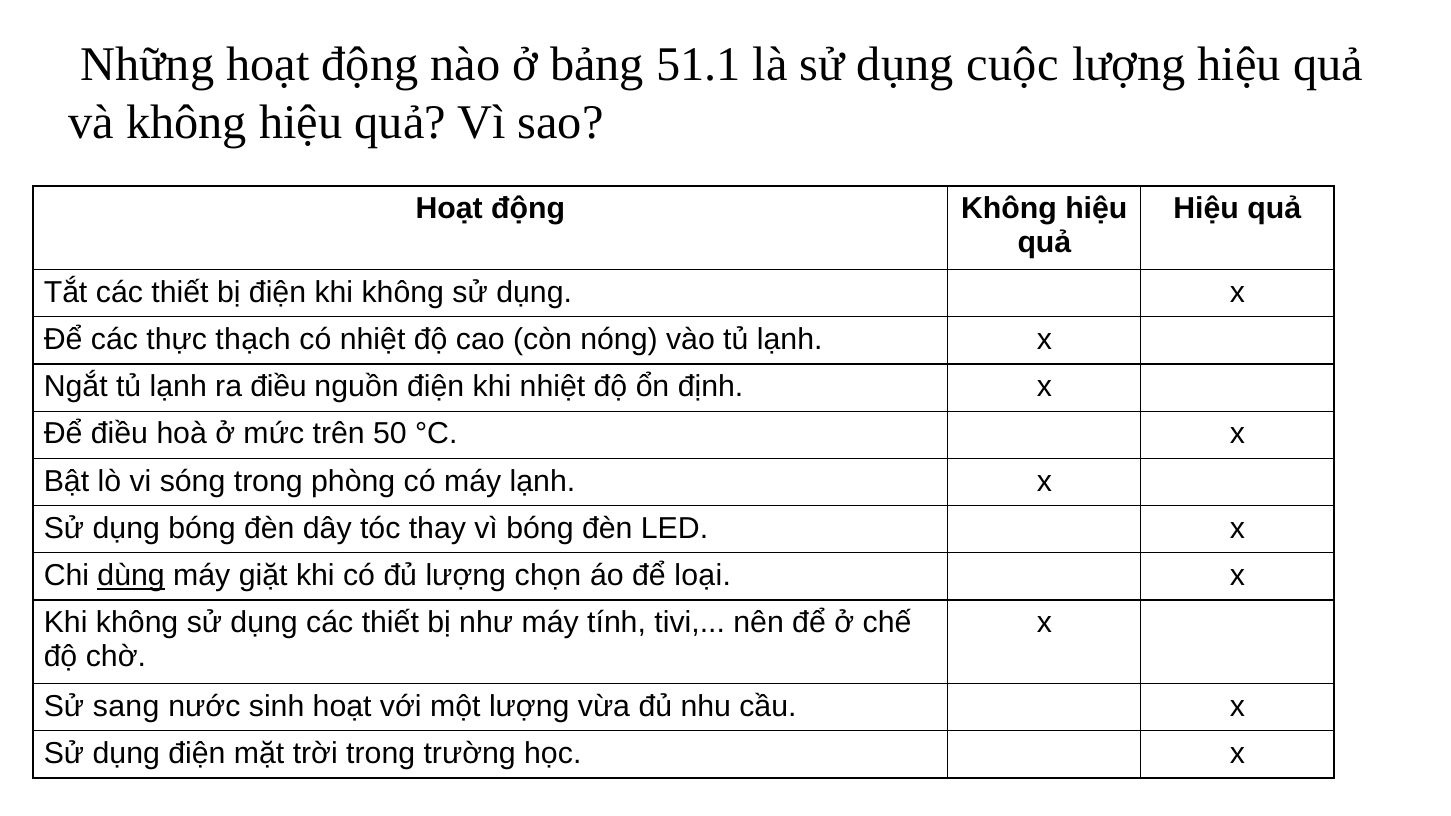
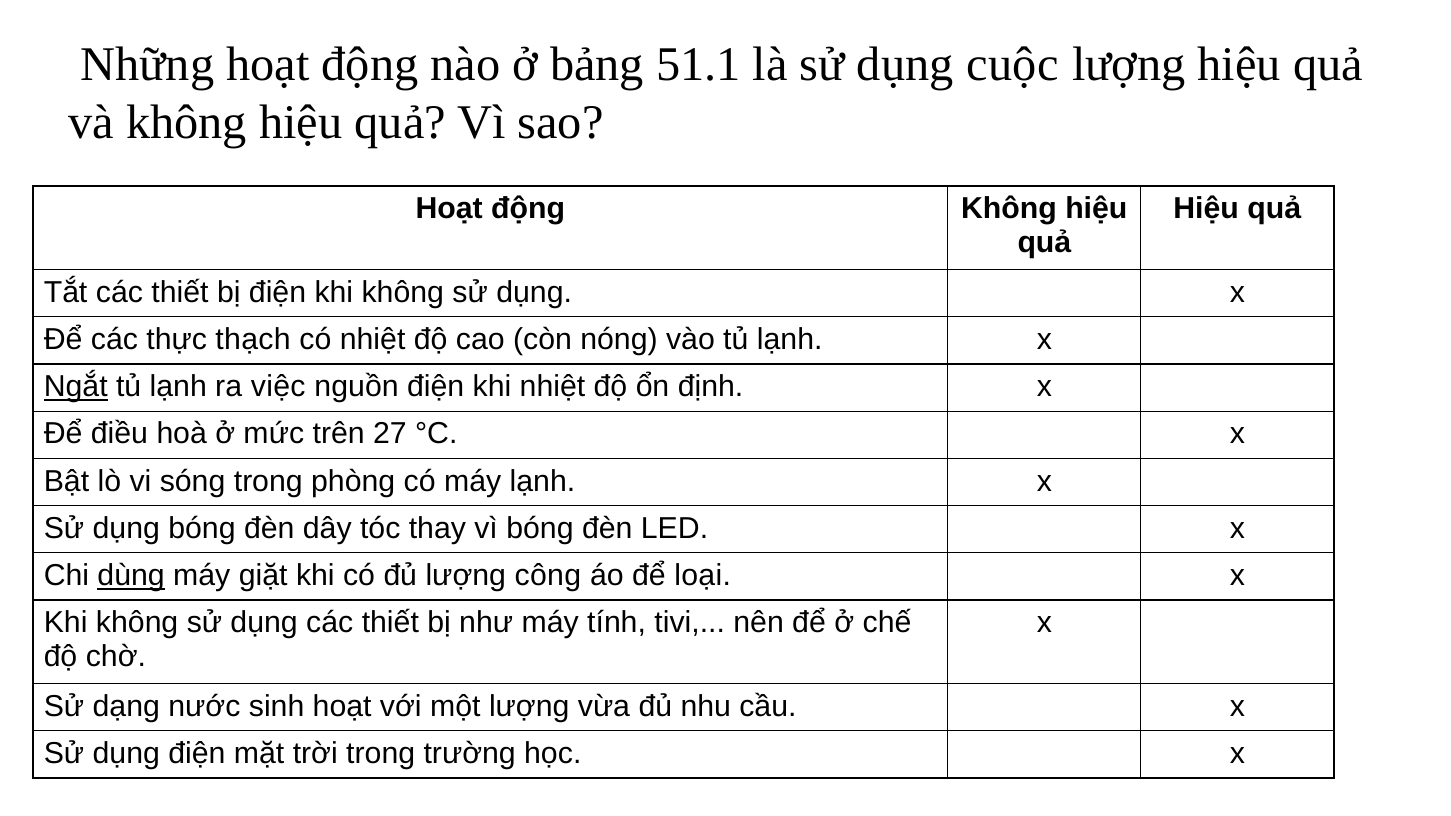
Ngắt underline: none -> present (76, 387)
ra điều: điều -> việc (278, 387)
50: 50 -> 27 (390, 434)
chọn: chọn -> công (548, 576)
sang: sang -> dạng (126, 706)
